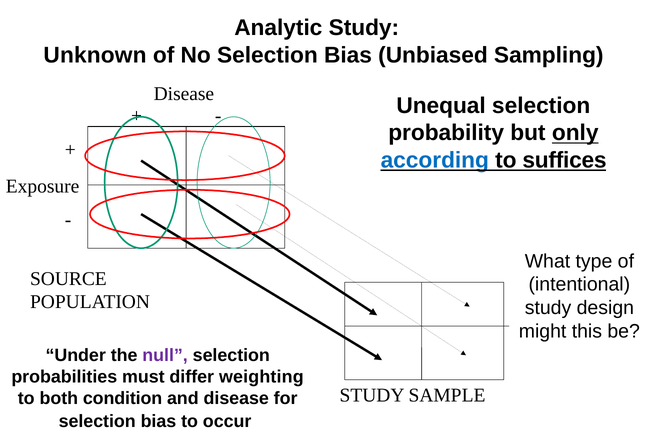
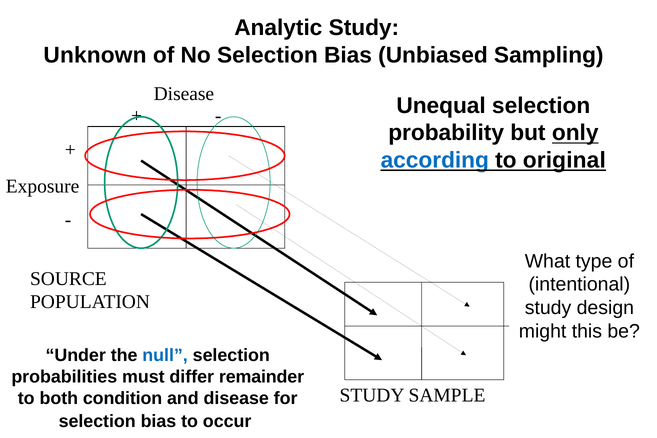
suffices: suffices -> original (564, 160)
null colour: purple -> blue (165, 355)
weighting: weighting -> remainder (262, 377)
